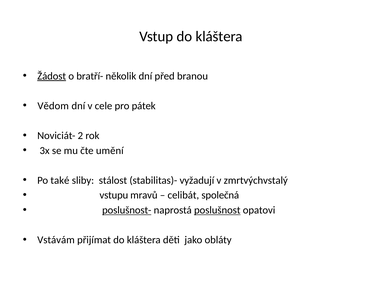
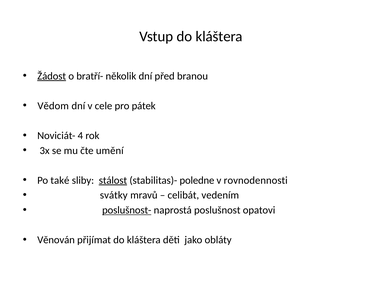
2: 2 -> 4 (80, 135)
stálost underline: none -> present (113, 180)
vyžadují: vyžadují -> poledne (197, 180)
zmrtvýchvstalý: zmrtvýchvstalý -> rovnodennosti (256, 180)
vstupu: vstupu -> svátky (114, 195)
společná: společná -> vedením (220, 195)
poslušnost underline: present -> none (217, 210)
Vstávám: Vstávám -> Věnován (56, 240)
